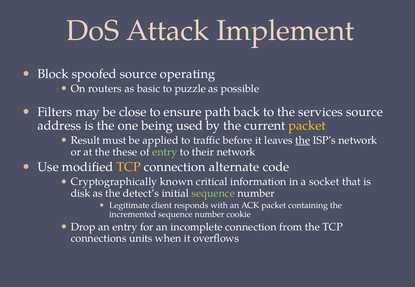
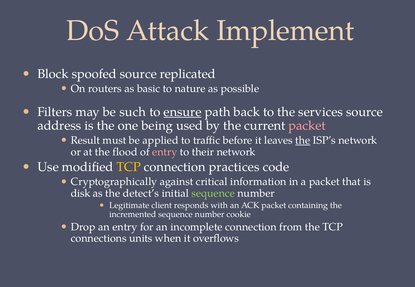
operating: operating -> replicated (188, 74)
puzzle: puzzle -> nature (190, 89)
close: close -> such (133, 112)
ensure underline: none -> present (183, 112)
packet colour: yellow -> pink (307, 126)
these: these -> flood (125, 152)
entry colour: light green -> pink (165, 152)
alternate: alternate -> practices (234, 167)
known: known -> against (177, 182)
a socket: socket -> packet (324, 182)
